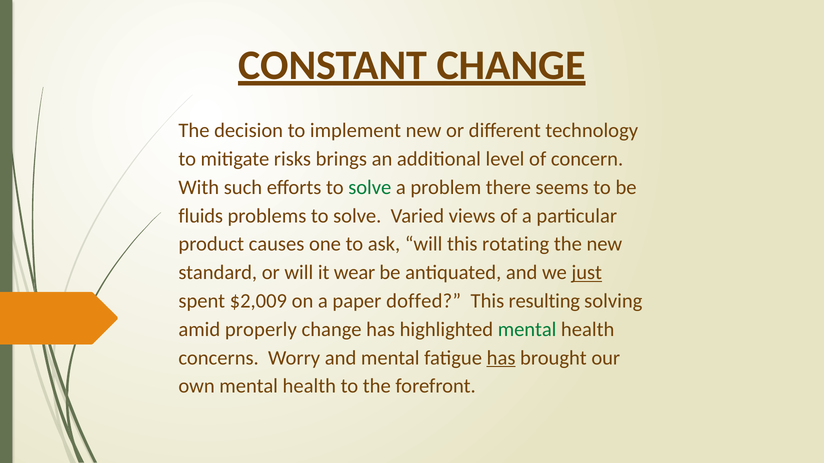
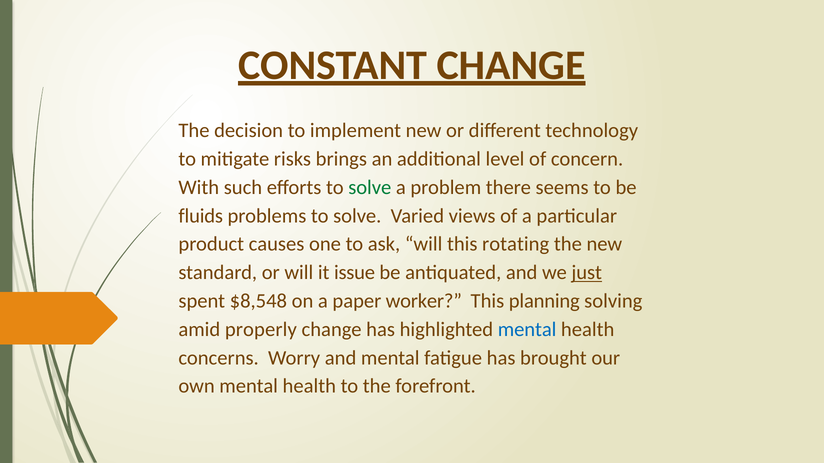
wear: wear -> issue (355, 273)
$2,009: $2,009 -> $8,548 (258, 301)
doffed: doffed -> worker (424, 301)
resulting: resulting -> planning (544, 301)
mental colour: green -> blue (527, 330)
has underline: present -> none (501, 358)
